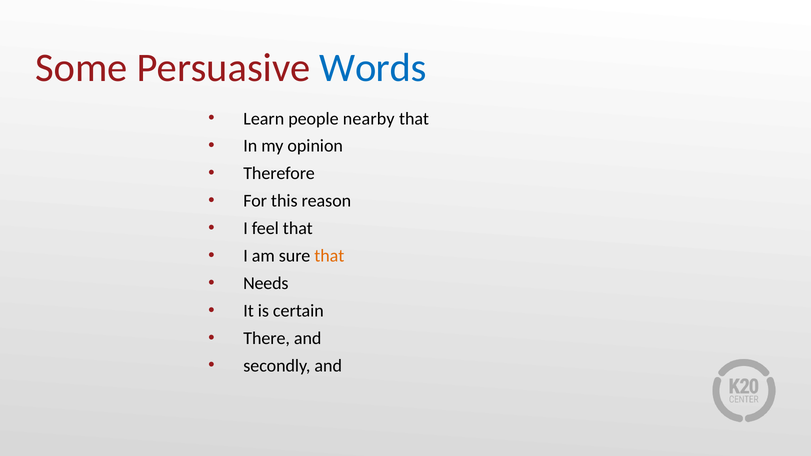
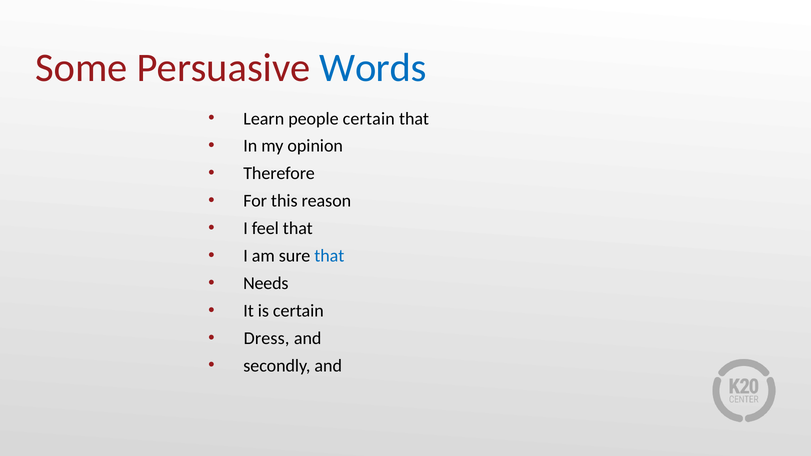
people nearby: nearby -> certain (369, 119)
that colour: orange -> blue (329, 256)
There: There -> Dress (267, 338)
